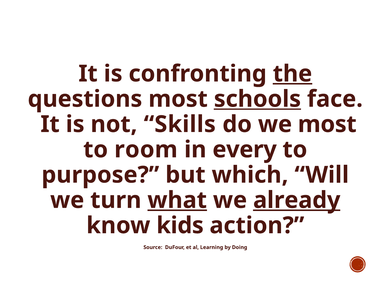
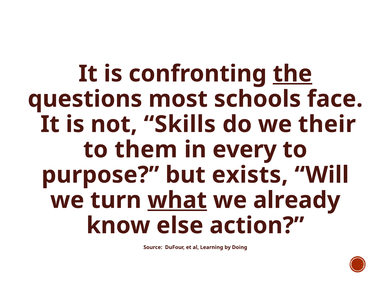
schools underline: present -> none (257, 99)
we most: most -> their (327, 124)
room: room -> them (146, 150)
which: which -> exists (250, 175)
already underline: present -> none (297, 200)
kids: kids -> else (180, 226)
